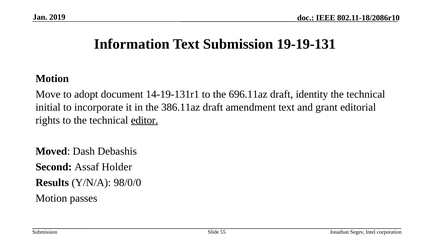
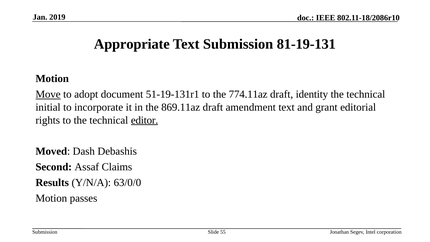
Information: Information -> Appropriate (132, 44)
19-19-131: 19-19-131 -> 81-19-131 (306, 44)
Move underline: none -> present (48, 94)
14-19-131r1: 14-19-131r1 -> 51-19-131r1 (173, 94)
696.11az: 696.11az -> 774.11az (248, 94)
386.11az: 386.11az -> 869.11az (181, 107)
Holder: Holder -> Claims (117, 167)
98/0/0: 98/0/0 -> 63/0/0 (127, 182)
